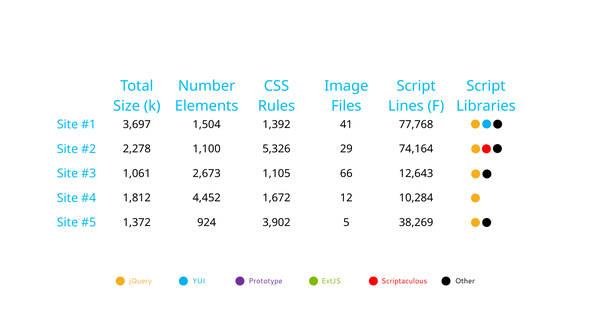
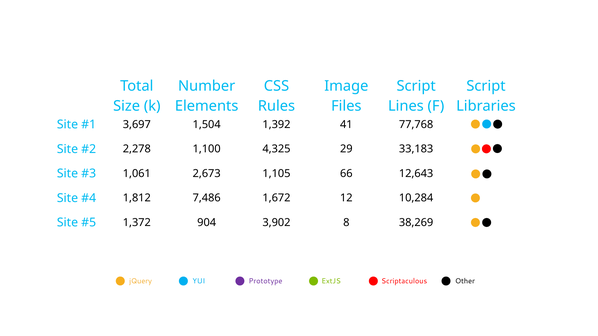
5,326: 5,326 -> 4,325 (276, 149)
74,164: 74,164 -> 33,183 (416, 149)
4,452: 4,452 -> 7,486 (207, 198)
924: 924 -> 904 (207, 223)
5: 5 -> 8 (346, 223)
